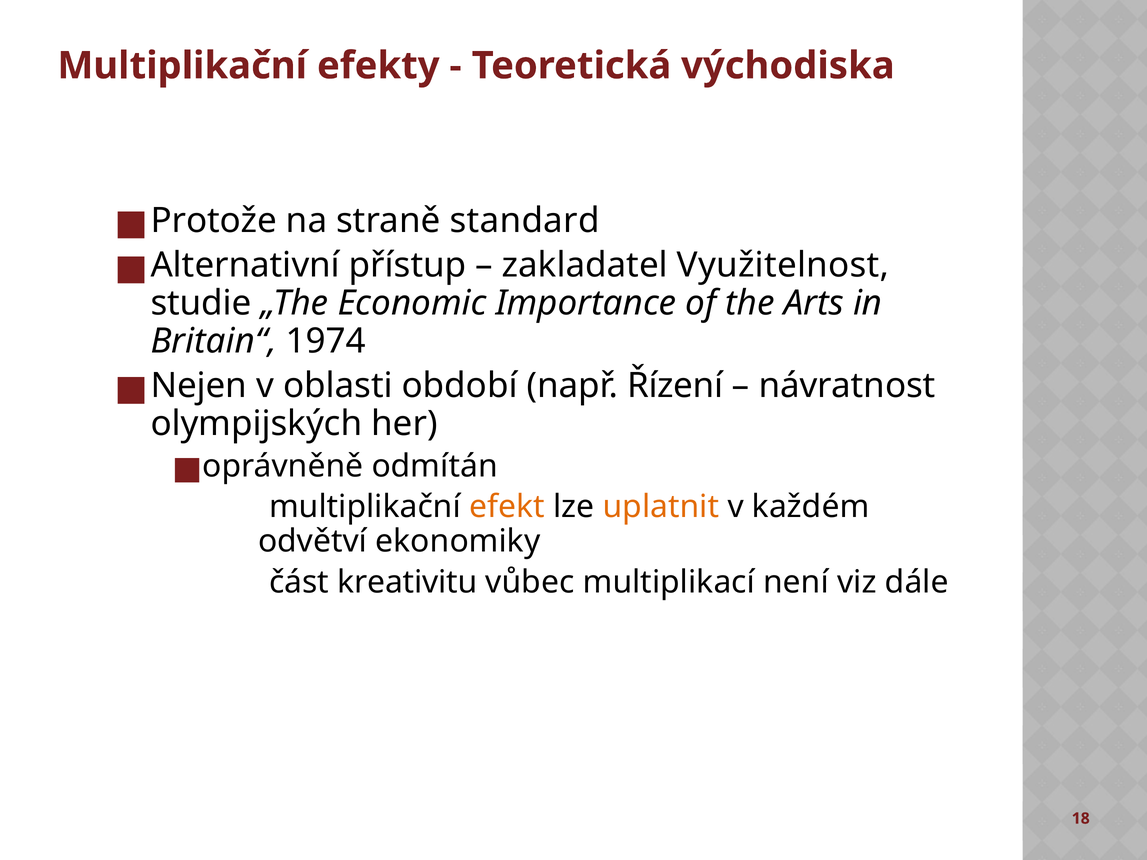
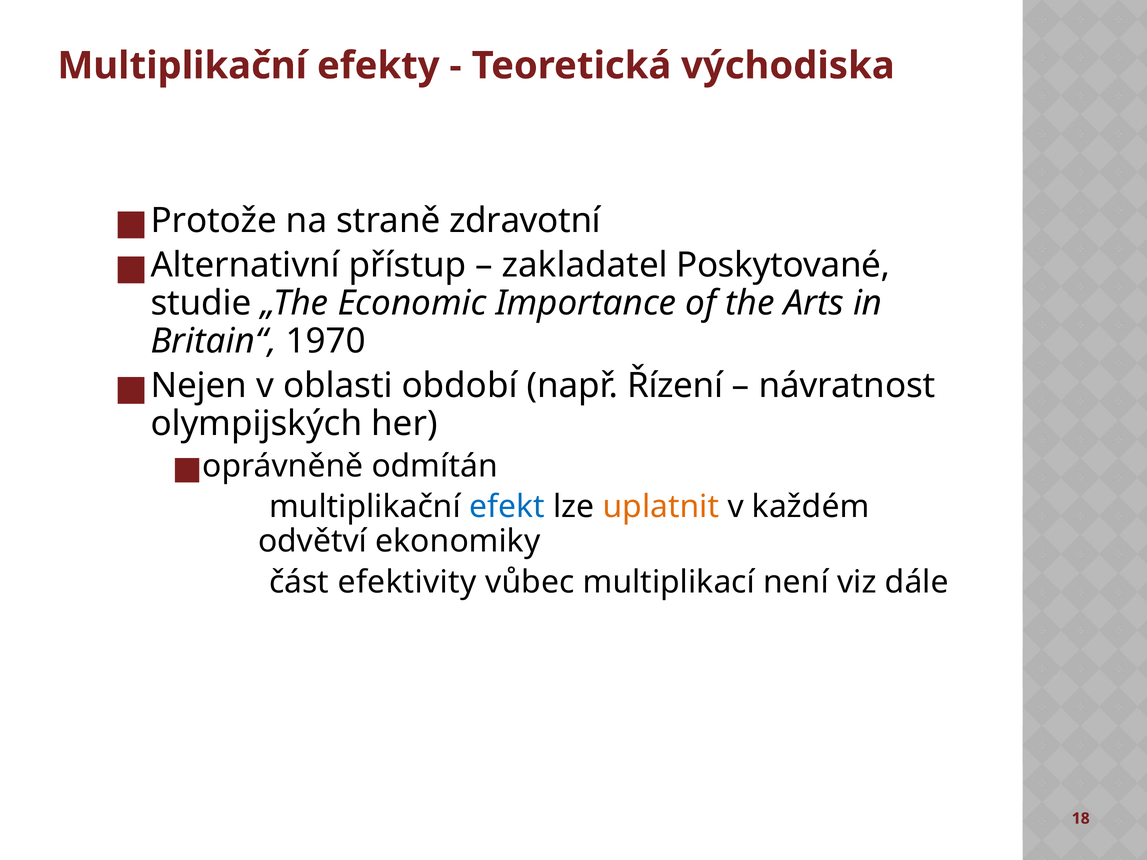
standard: standard -> zdravotní (525, 221)
Využitelnost: Využitelnost -> Poskytované (783, 265)
1974: 1974 -> 1970 (326, 341)
efekt colour: orange -> blue (507, 507)
kreativitu: kreativitu -> efektivity (407, 582)
